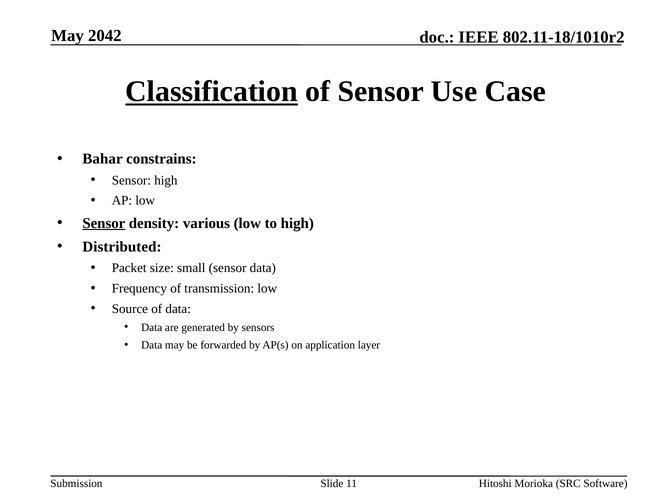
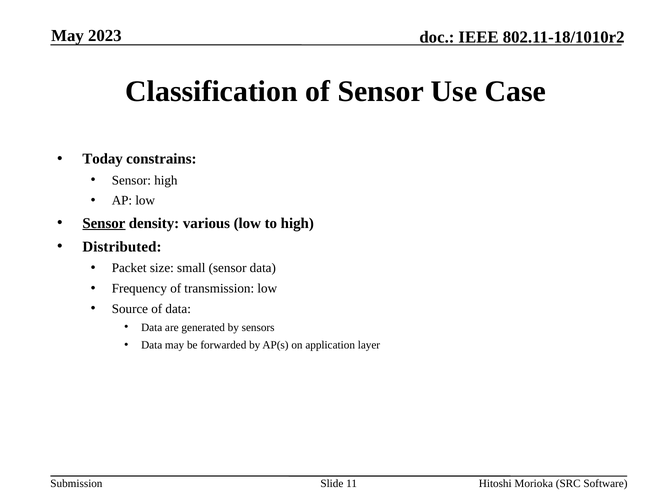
2042: 2042 -> 2023 (105, 36)
Classification underline: present -> none (212, 92)
Bahar: Bahar -> Today (103, 159)
